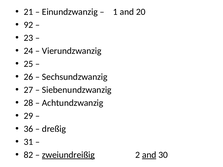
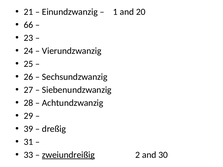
92: 92 -> 66 (28, 25)
36: 36 -> 39 (28, 129)
82: 82 -> 33 (28, 155)
and underline: present -> none (149, 155)
